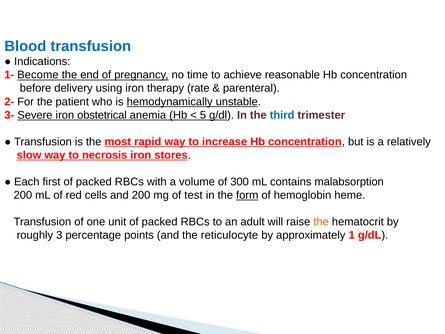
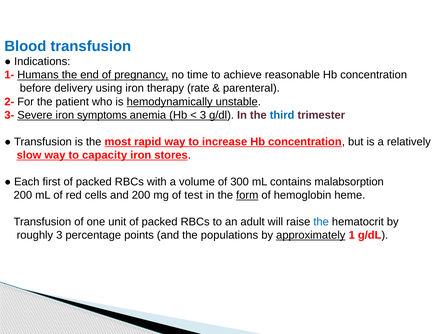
Become: Become -> Humans (38, 75)
obstetrical: obstetrical -> symptoms (102, 115)
5: 5 -> 3 (203, 115)
necrosis: necrosis -> capacity (105, 155)
the colour: orange -> blue (321, 222)
reticulocyte: reticulocyte -> populations (230, 235)
approximately underline: none -> present (311, 235)
